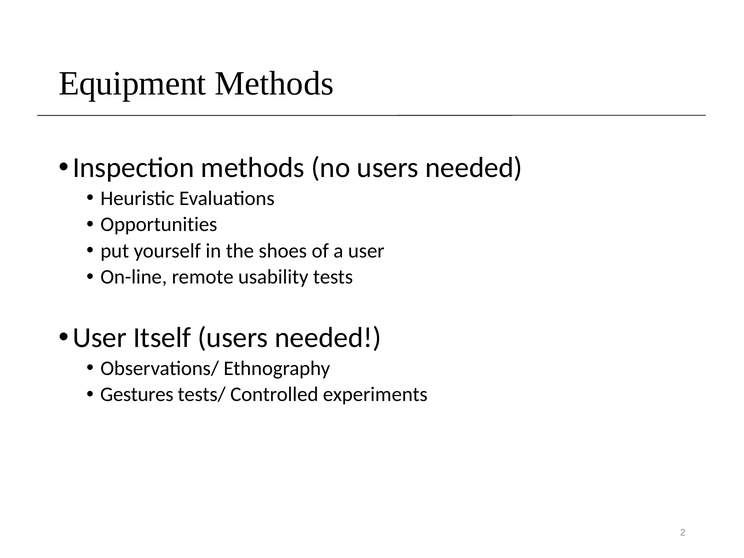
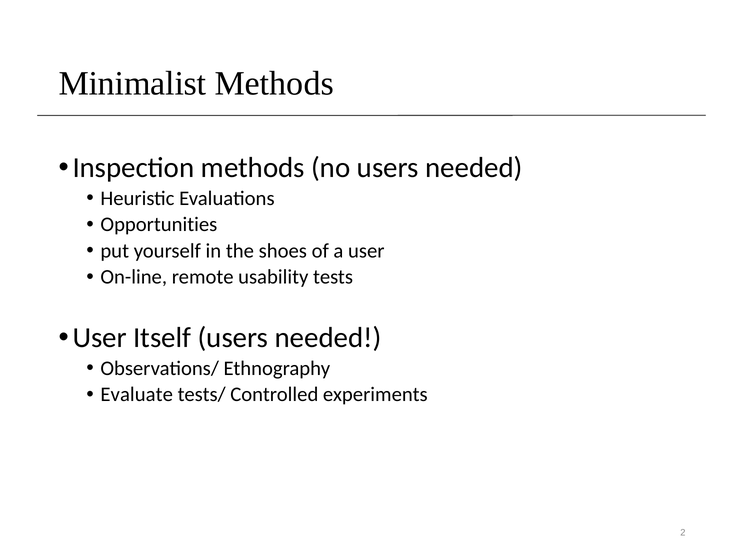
Equipment: Equipment -> Minimalist (132, 83)
Gestures: Gestures -> Evaluate (137, 395)
